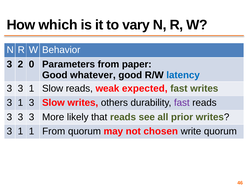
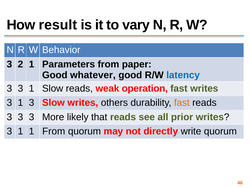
which: which -> result (58, 25)
2 0: 0 -> 1 (32, 64)
expected: expected -> operation (145, 88)
fast colour: purple -> orange (182, 102)
chosen: chosen -> directly (161, 131)
